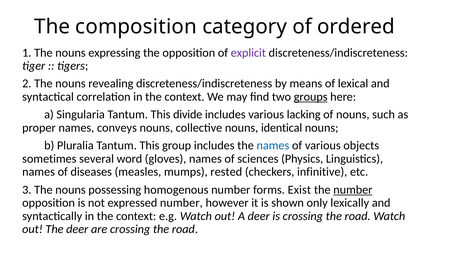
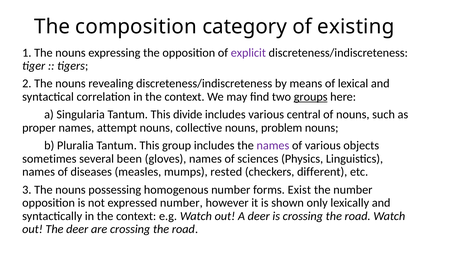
ordered: ordered -> existing (356, 27)
lacking: lacking -> central (304, 114)
conveys: conveys -> attempt (117, 128)
identical: identical -> problem (282, 128)
names colour: blue -> purple (273, 145)
word: word -> been (129, 158)
infinitive: infinitive -> different (322, 172)
number underline: present -> none (353, 189)
